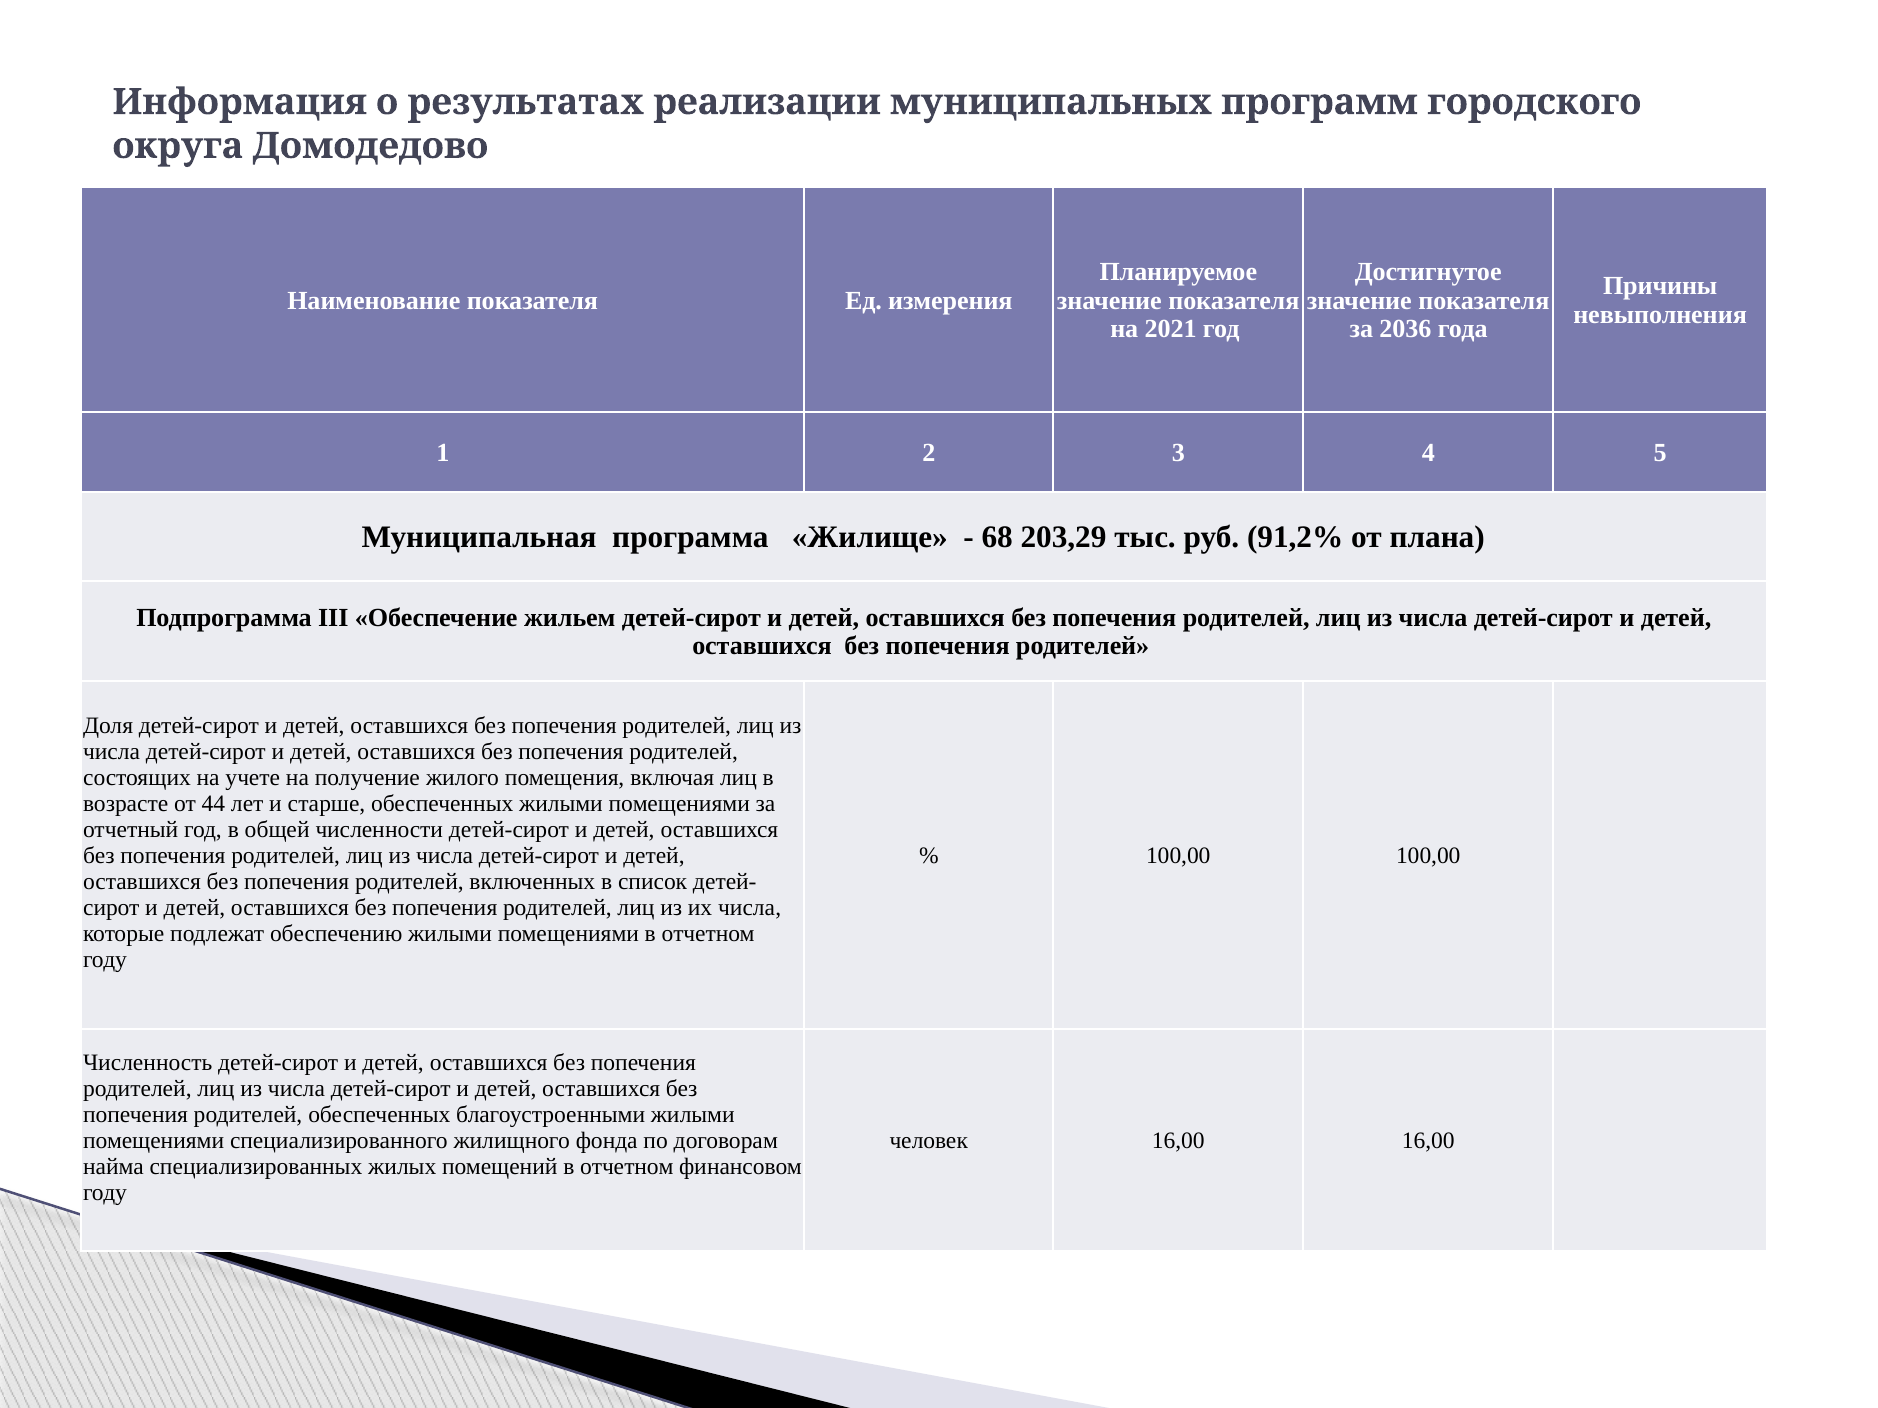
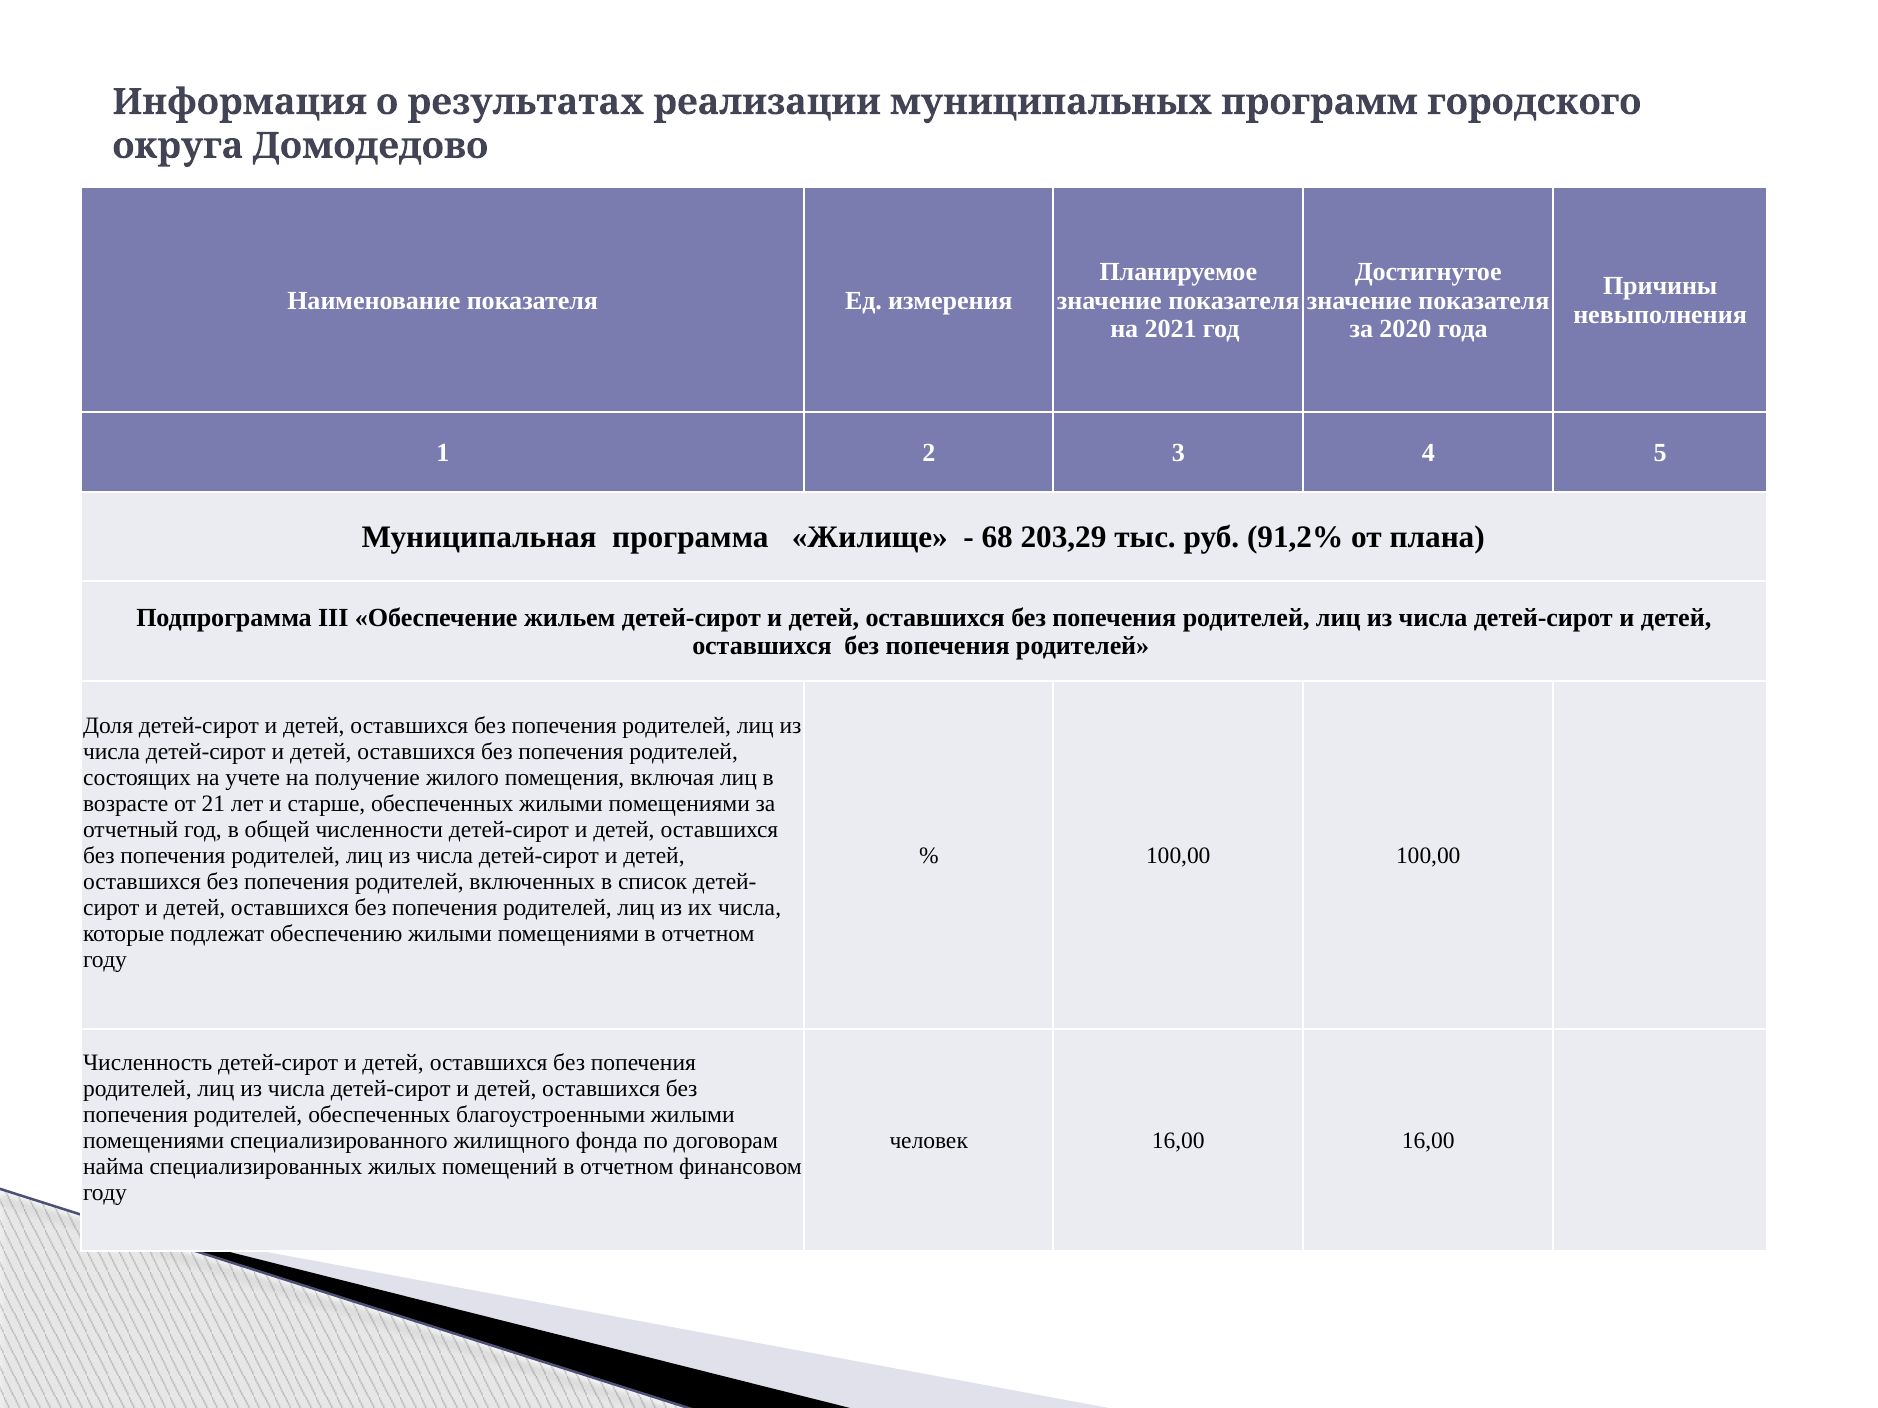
2036: 2036 -> 2020 (1405, 329)
44: 44 -> 21 (213, 804)
